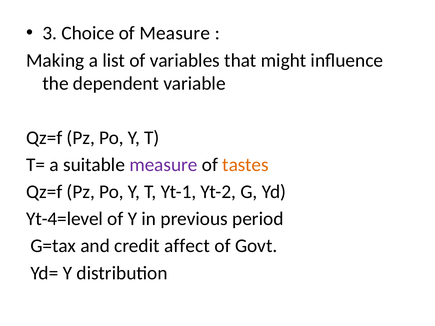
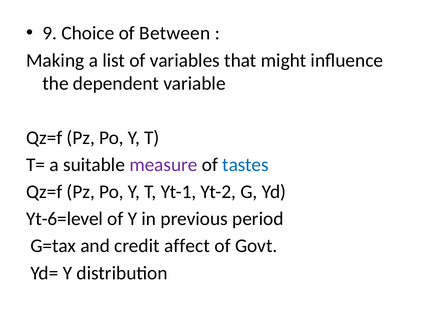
3: 3 -> 9 (50, 33)
of Measure: Measure -> Between (175, 33)
tastes colour: orange -> blue (246, 165)
Yt-4=level: Yt-4=level -> Yt-6=level (65, 219)
